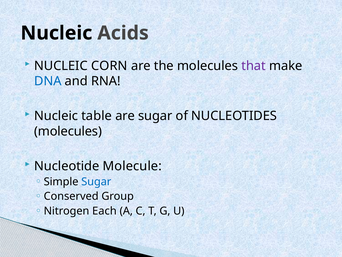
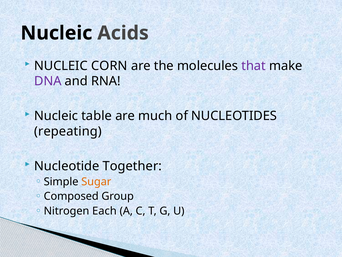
DNA colour: blue -> purple (48, 81)
are sugar: sugar -> much (155, 116)
molecules: molecules -> repeating (68, 131)
Molecule: Molecule -> Together (132, 166)
Sugar colour: blue -> orange (96, 181)
Conserved: Conserved -> Composed (71, 196)
